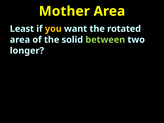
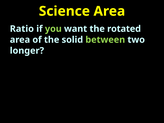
Mother: Mother -> Science (64, 11)
Least: Least -> Ratio (22, 29)
you colour: yellow -> light green (53, 29)
